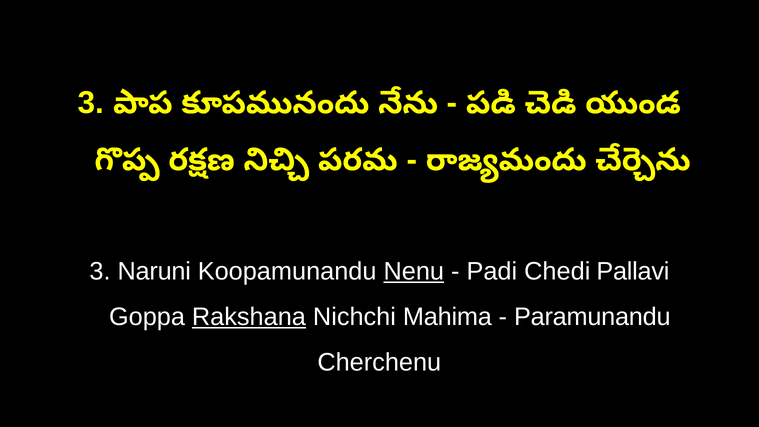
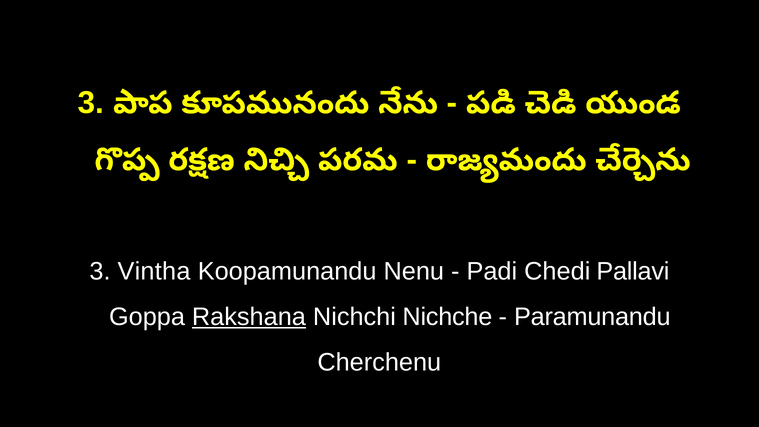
Naruni: Naruni -> Vintha (154, 271)
Nenu underline: present -> none (414, 271)
Mahima: Mahima -> Nichche (447, 317)
